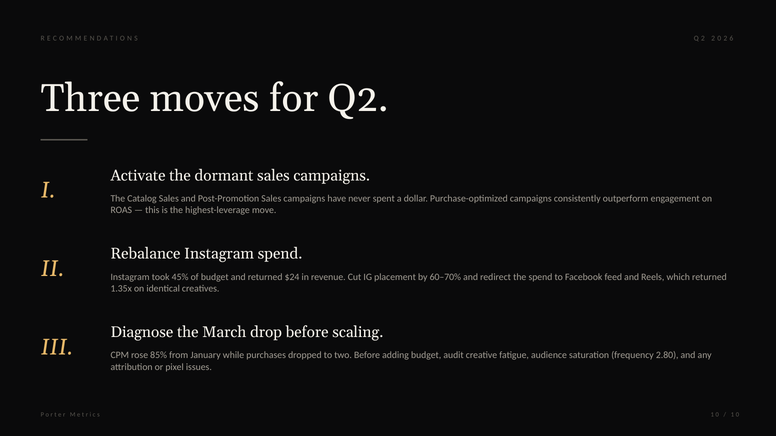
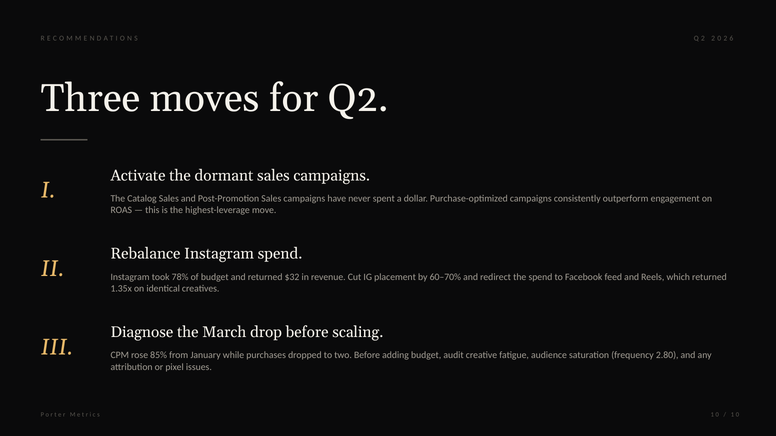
45%: 45% -> 78% (180, 277)
$24: $24 -> $32 (292, 277)
